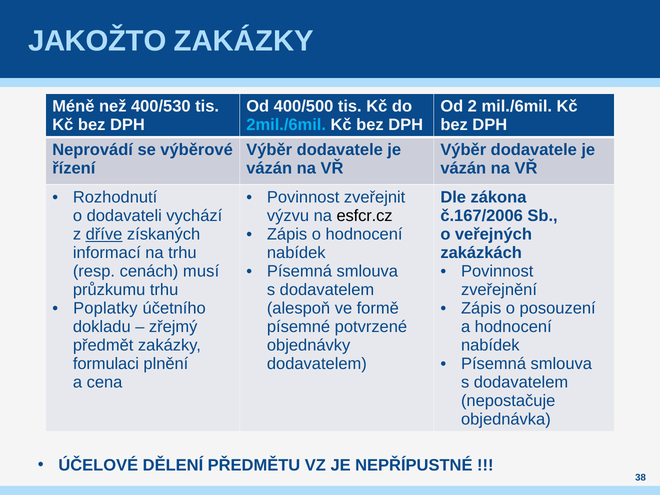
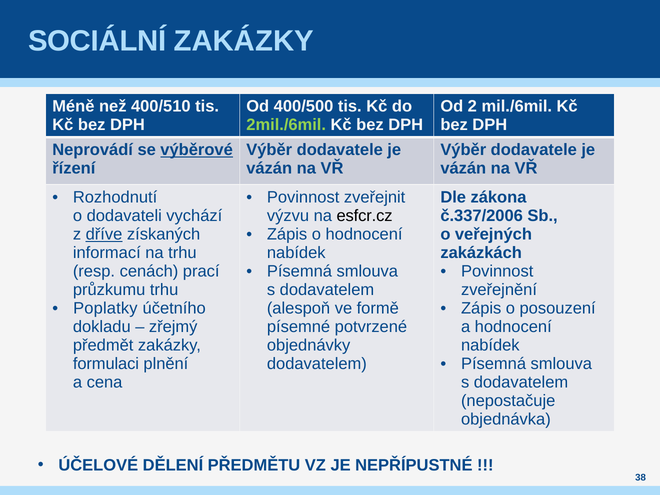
JAKOŽTO: JAKOŽTO -> SOCIÁLNÍ (97, 41)
400/530: 400/530 -> 400/510 (161, 106)
2mil./6mil colour: light blue -> light green (286, 125)
výběrové underline: none -> present (197, 150)
č.167/2006: č.167/2006 -> č.337/2006 (482, 216)
musí: musí -> prací (201, 271)
